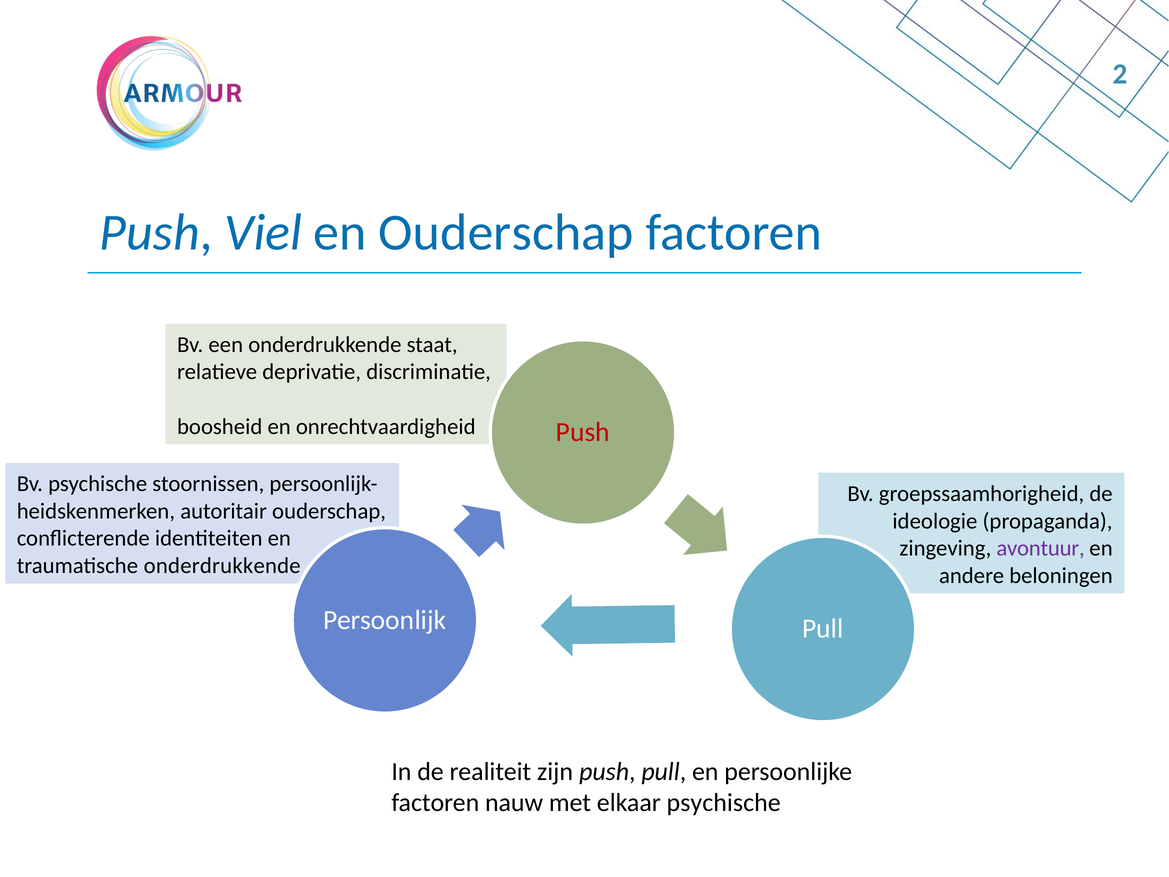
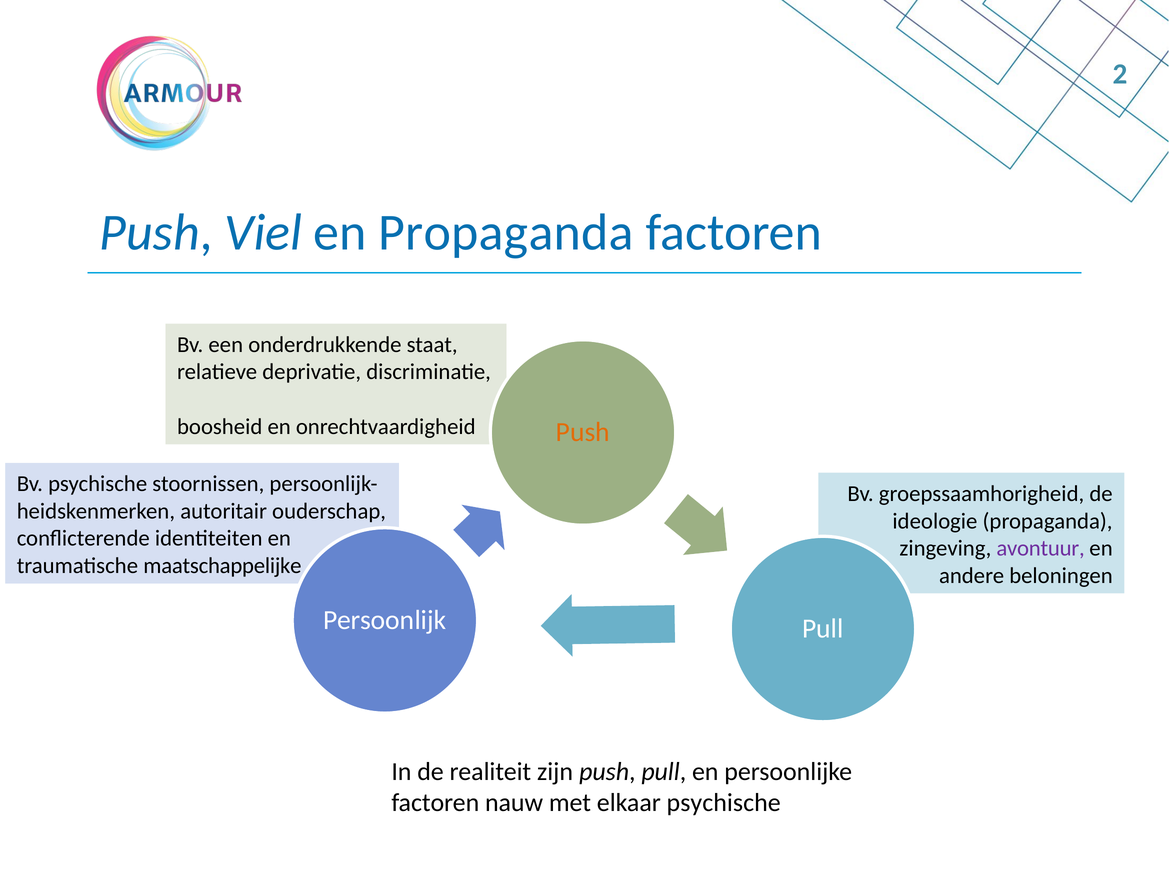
en Ouderschap: Ouderschap -> Propaganda (506, 233)
Push colour: red -> orange (583, 432)
traumatische onderdrukkende: onderdrukkende -> maatschappelijke (222, 566)
